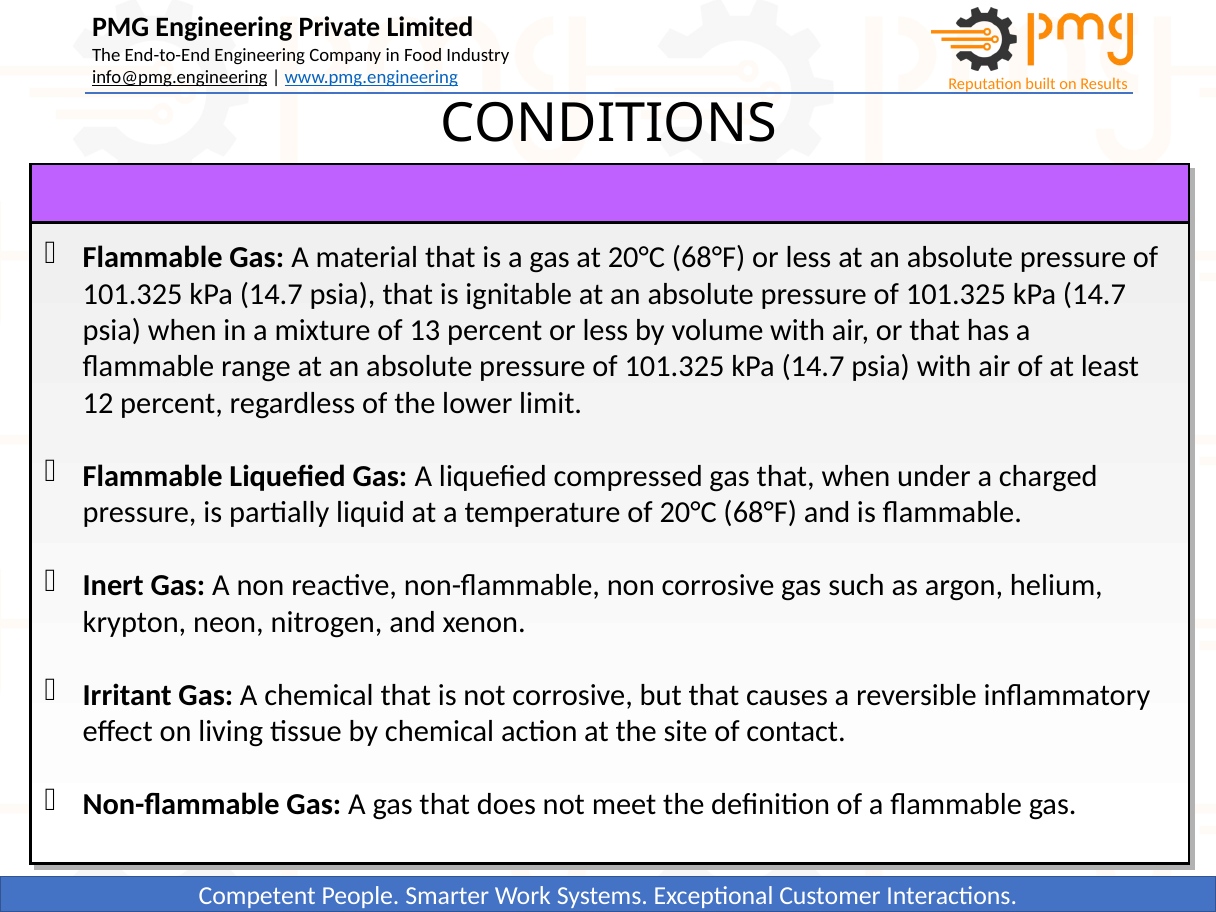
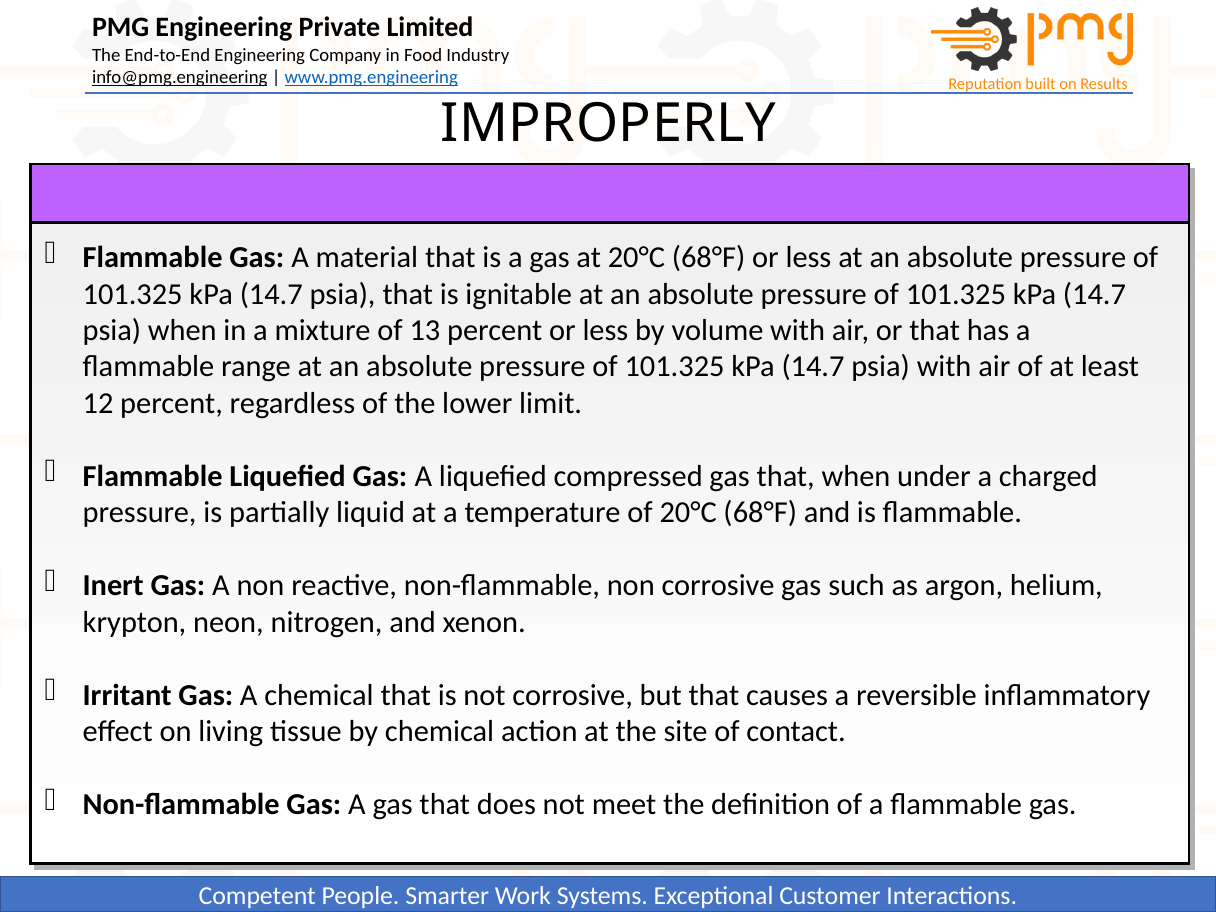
CONDITIONS: CONDITIONS -> IMPROPERLY (608, 123)
